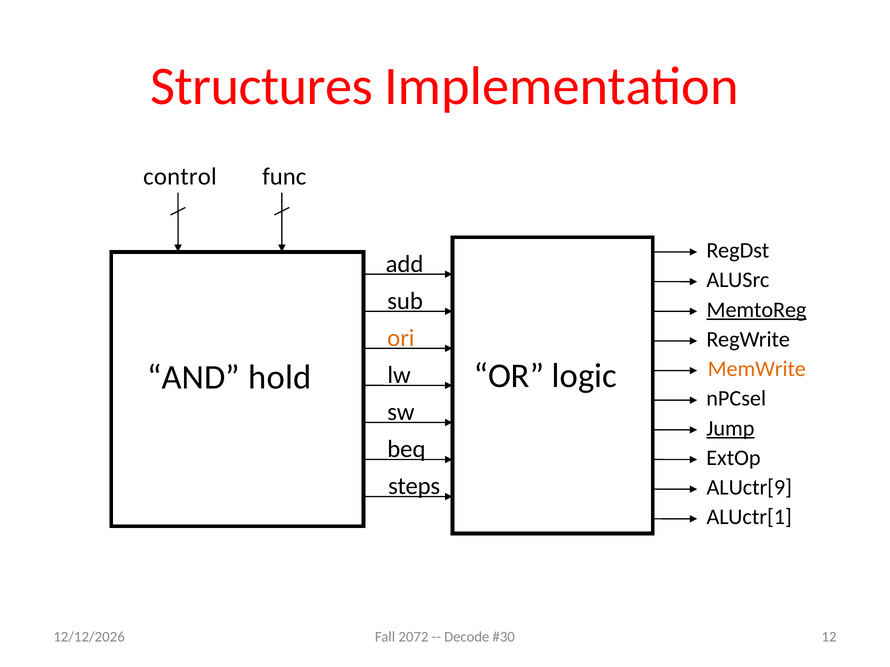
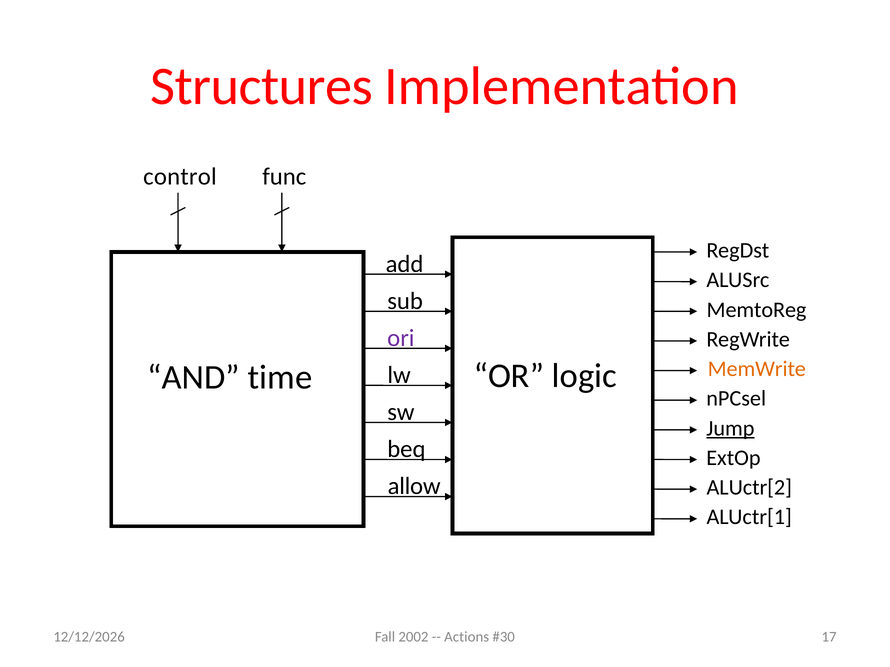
MemtoReg underline: present -> none (757, 310)
ori colour: orange -> purple (401, 338)
hold: hold -> time (280, 378)
steps: steps -> allow (414, 487)
ALUctr[9: ALUctr[9 -> ALUctr[2 (749, 488)
2072: 2072 -> 2002 (413, 637)
Decode: Decode -> Actions (467, 637)
12: 12 -> 17 (829, 637)
